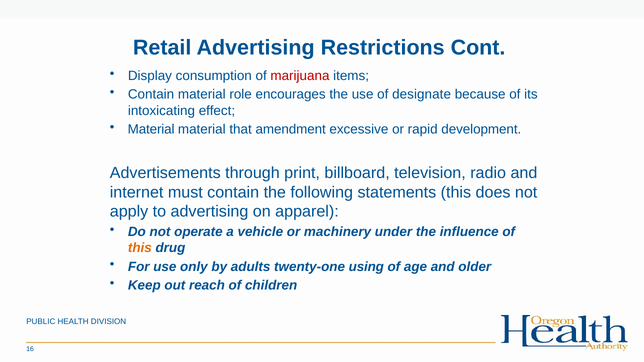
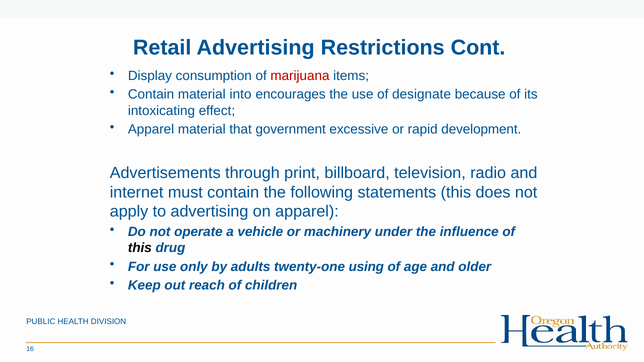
role: role -> into (241, 95)
Material: Material -> Apparel (151, 129)
amendment: amendment -> government (291, 129)
this colour: orange -> black (140, 248)
